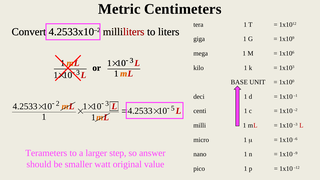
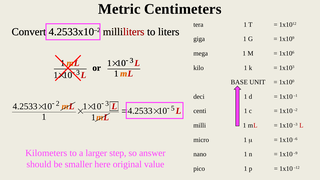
Terameters: Terameters -> Kilometers (46, 153)
watt: watt -> here (103, 164)
